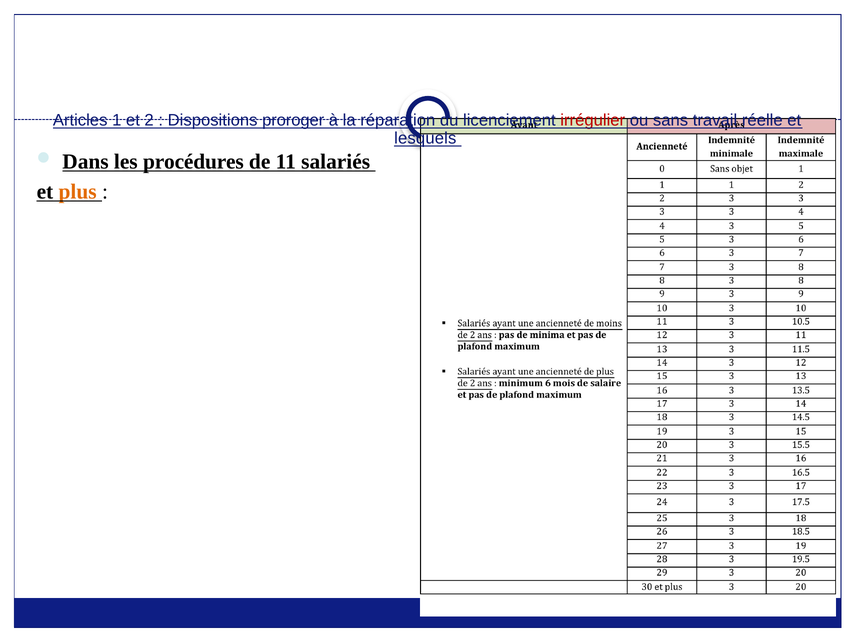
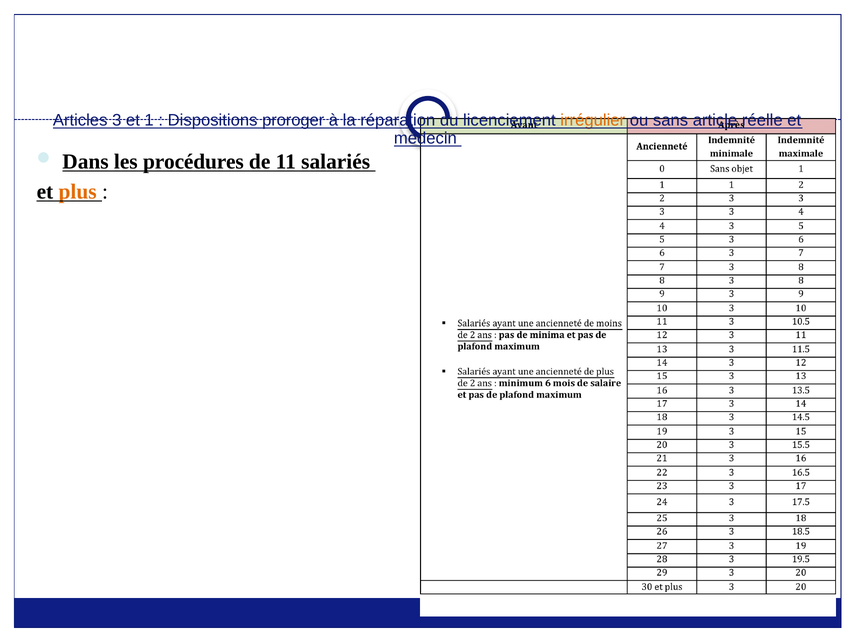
1: 1 -> 3 (117, 120)
2: 2 -> 1 (149, 120)
irrégulier colour: red -> orange (593, 120)
travail: travail -> article (715, 120)
lesquels: lesquels -> médecin (425, 138)
